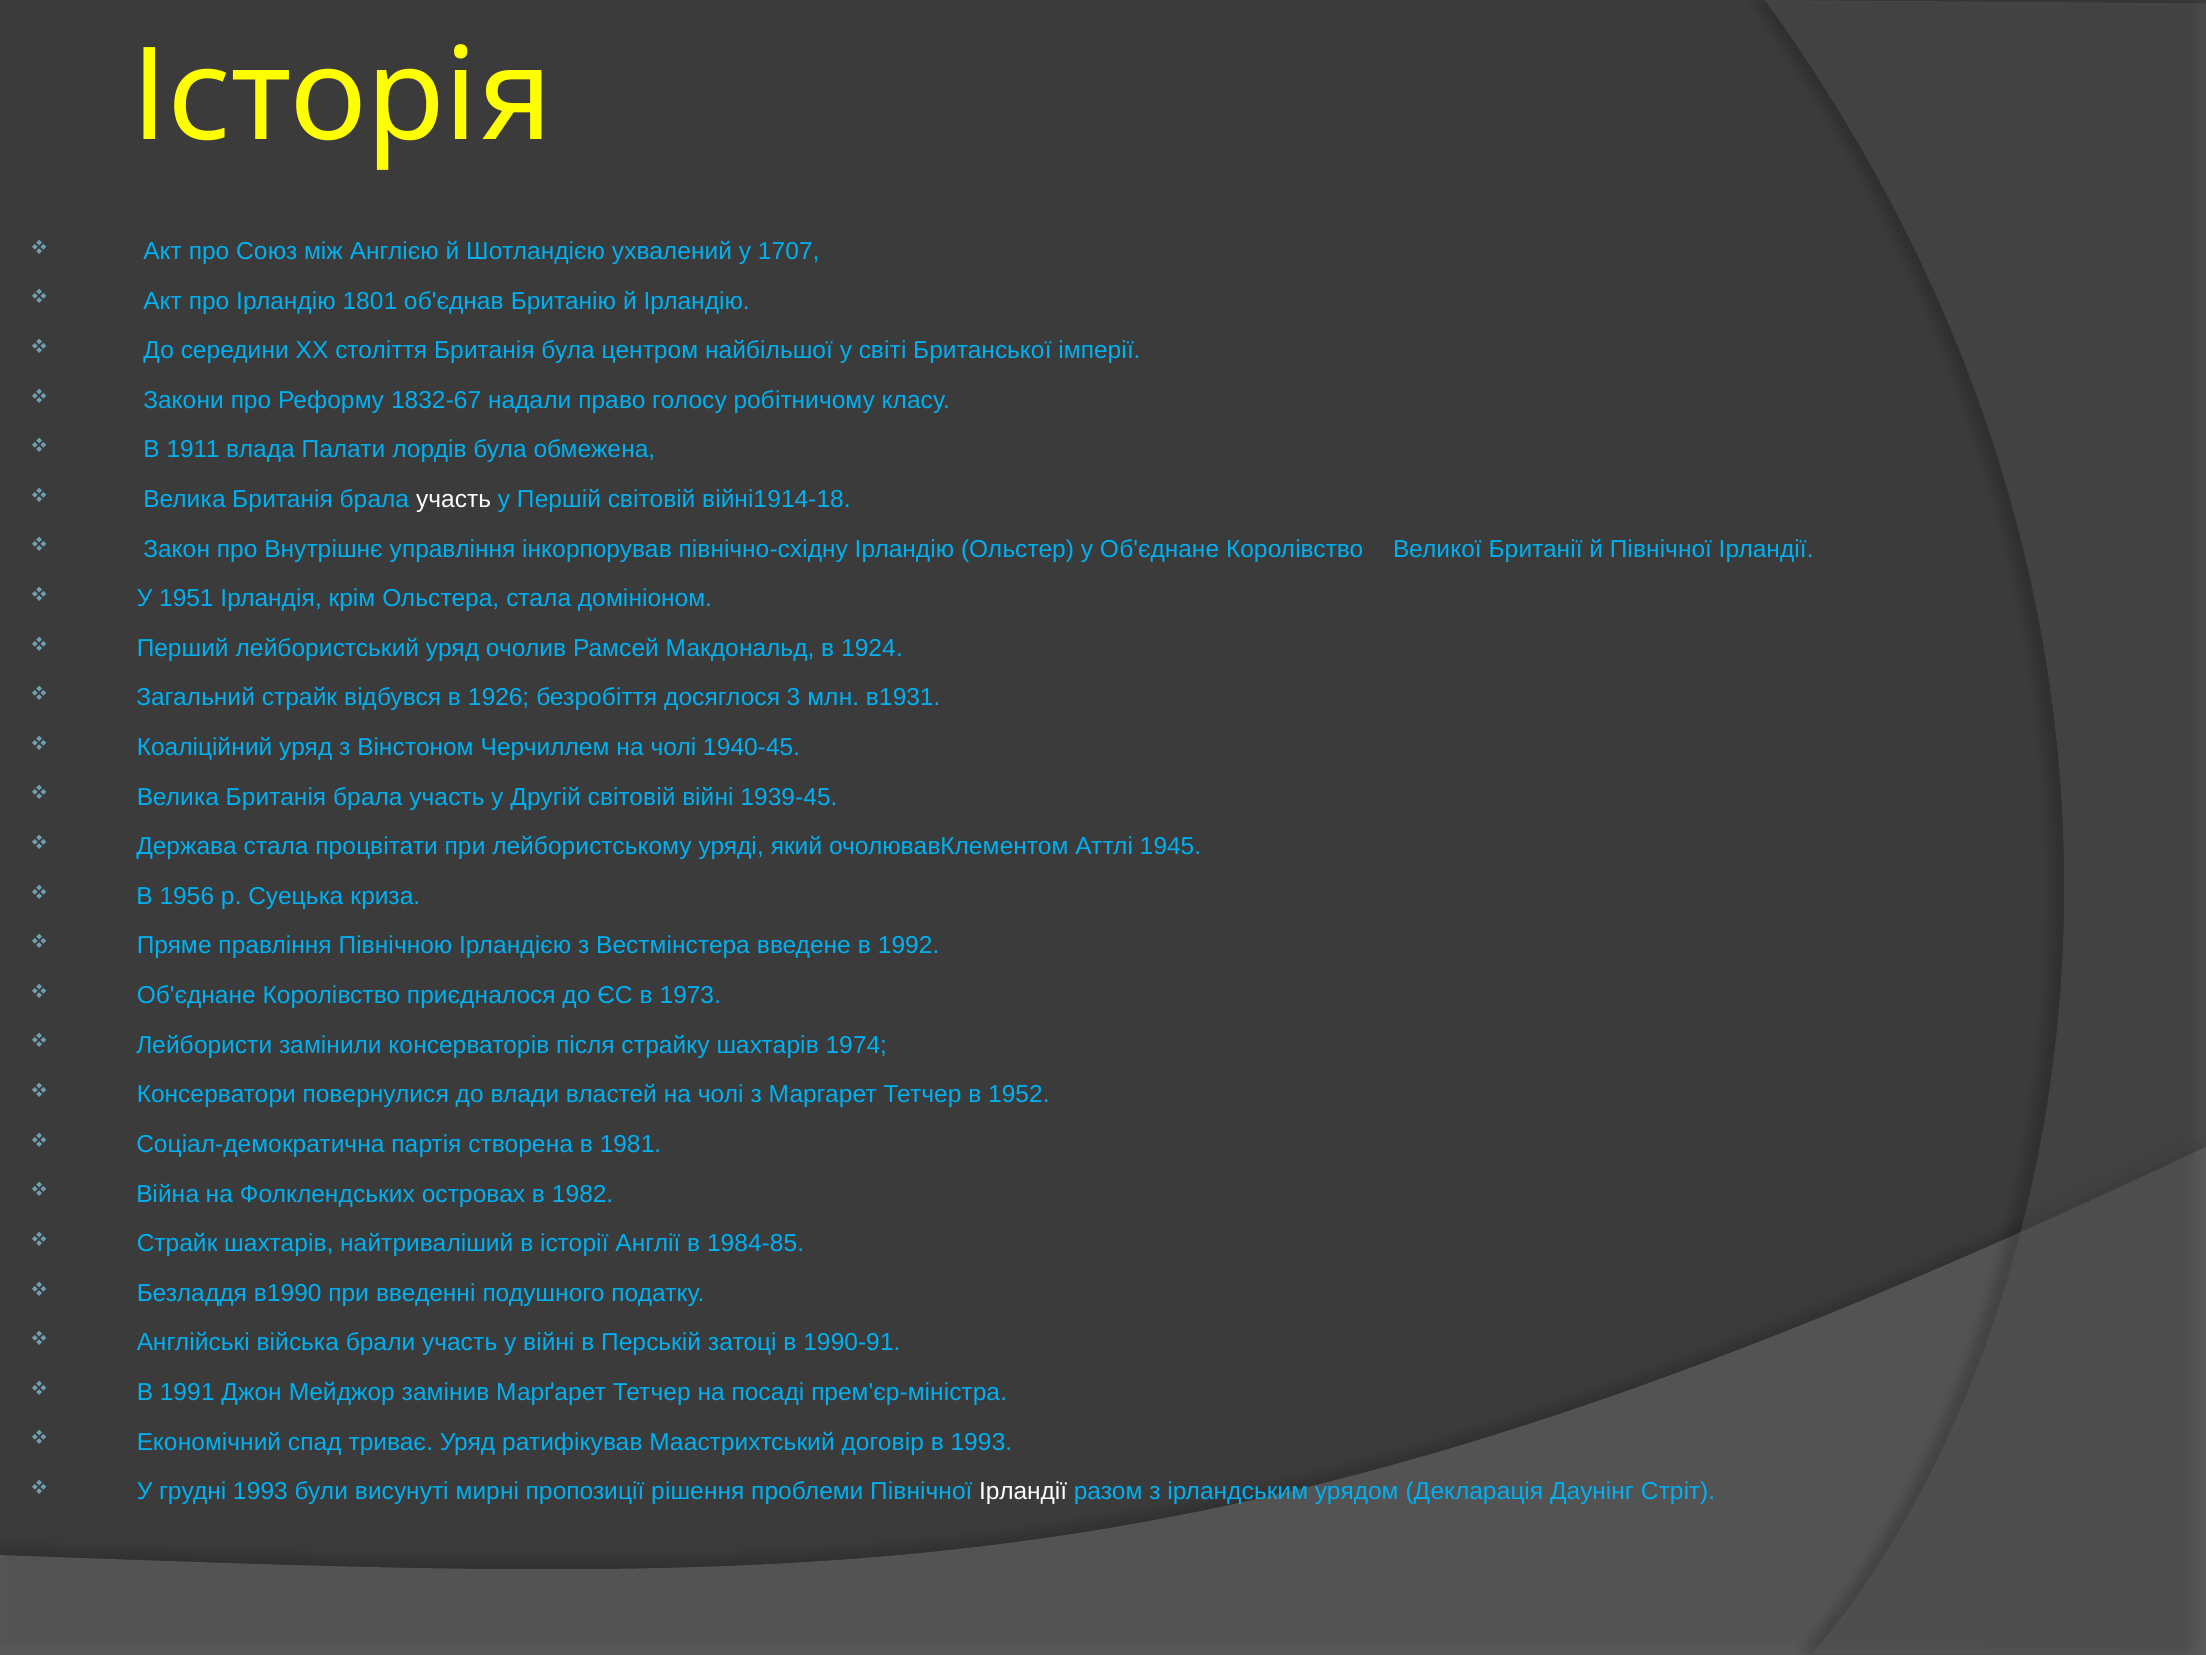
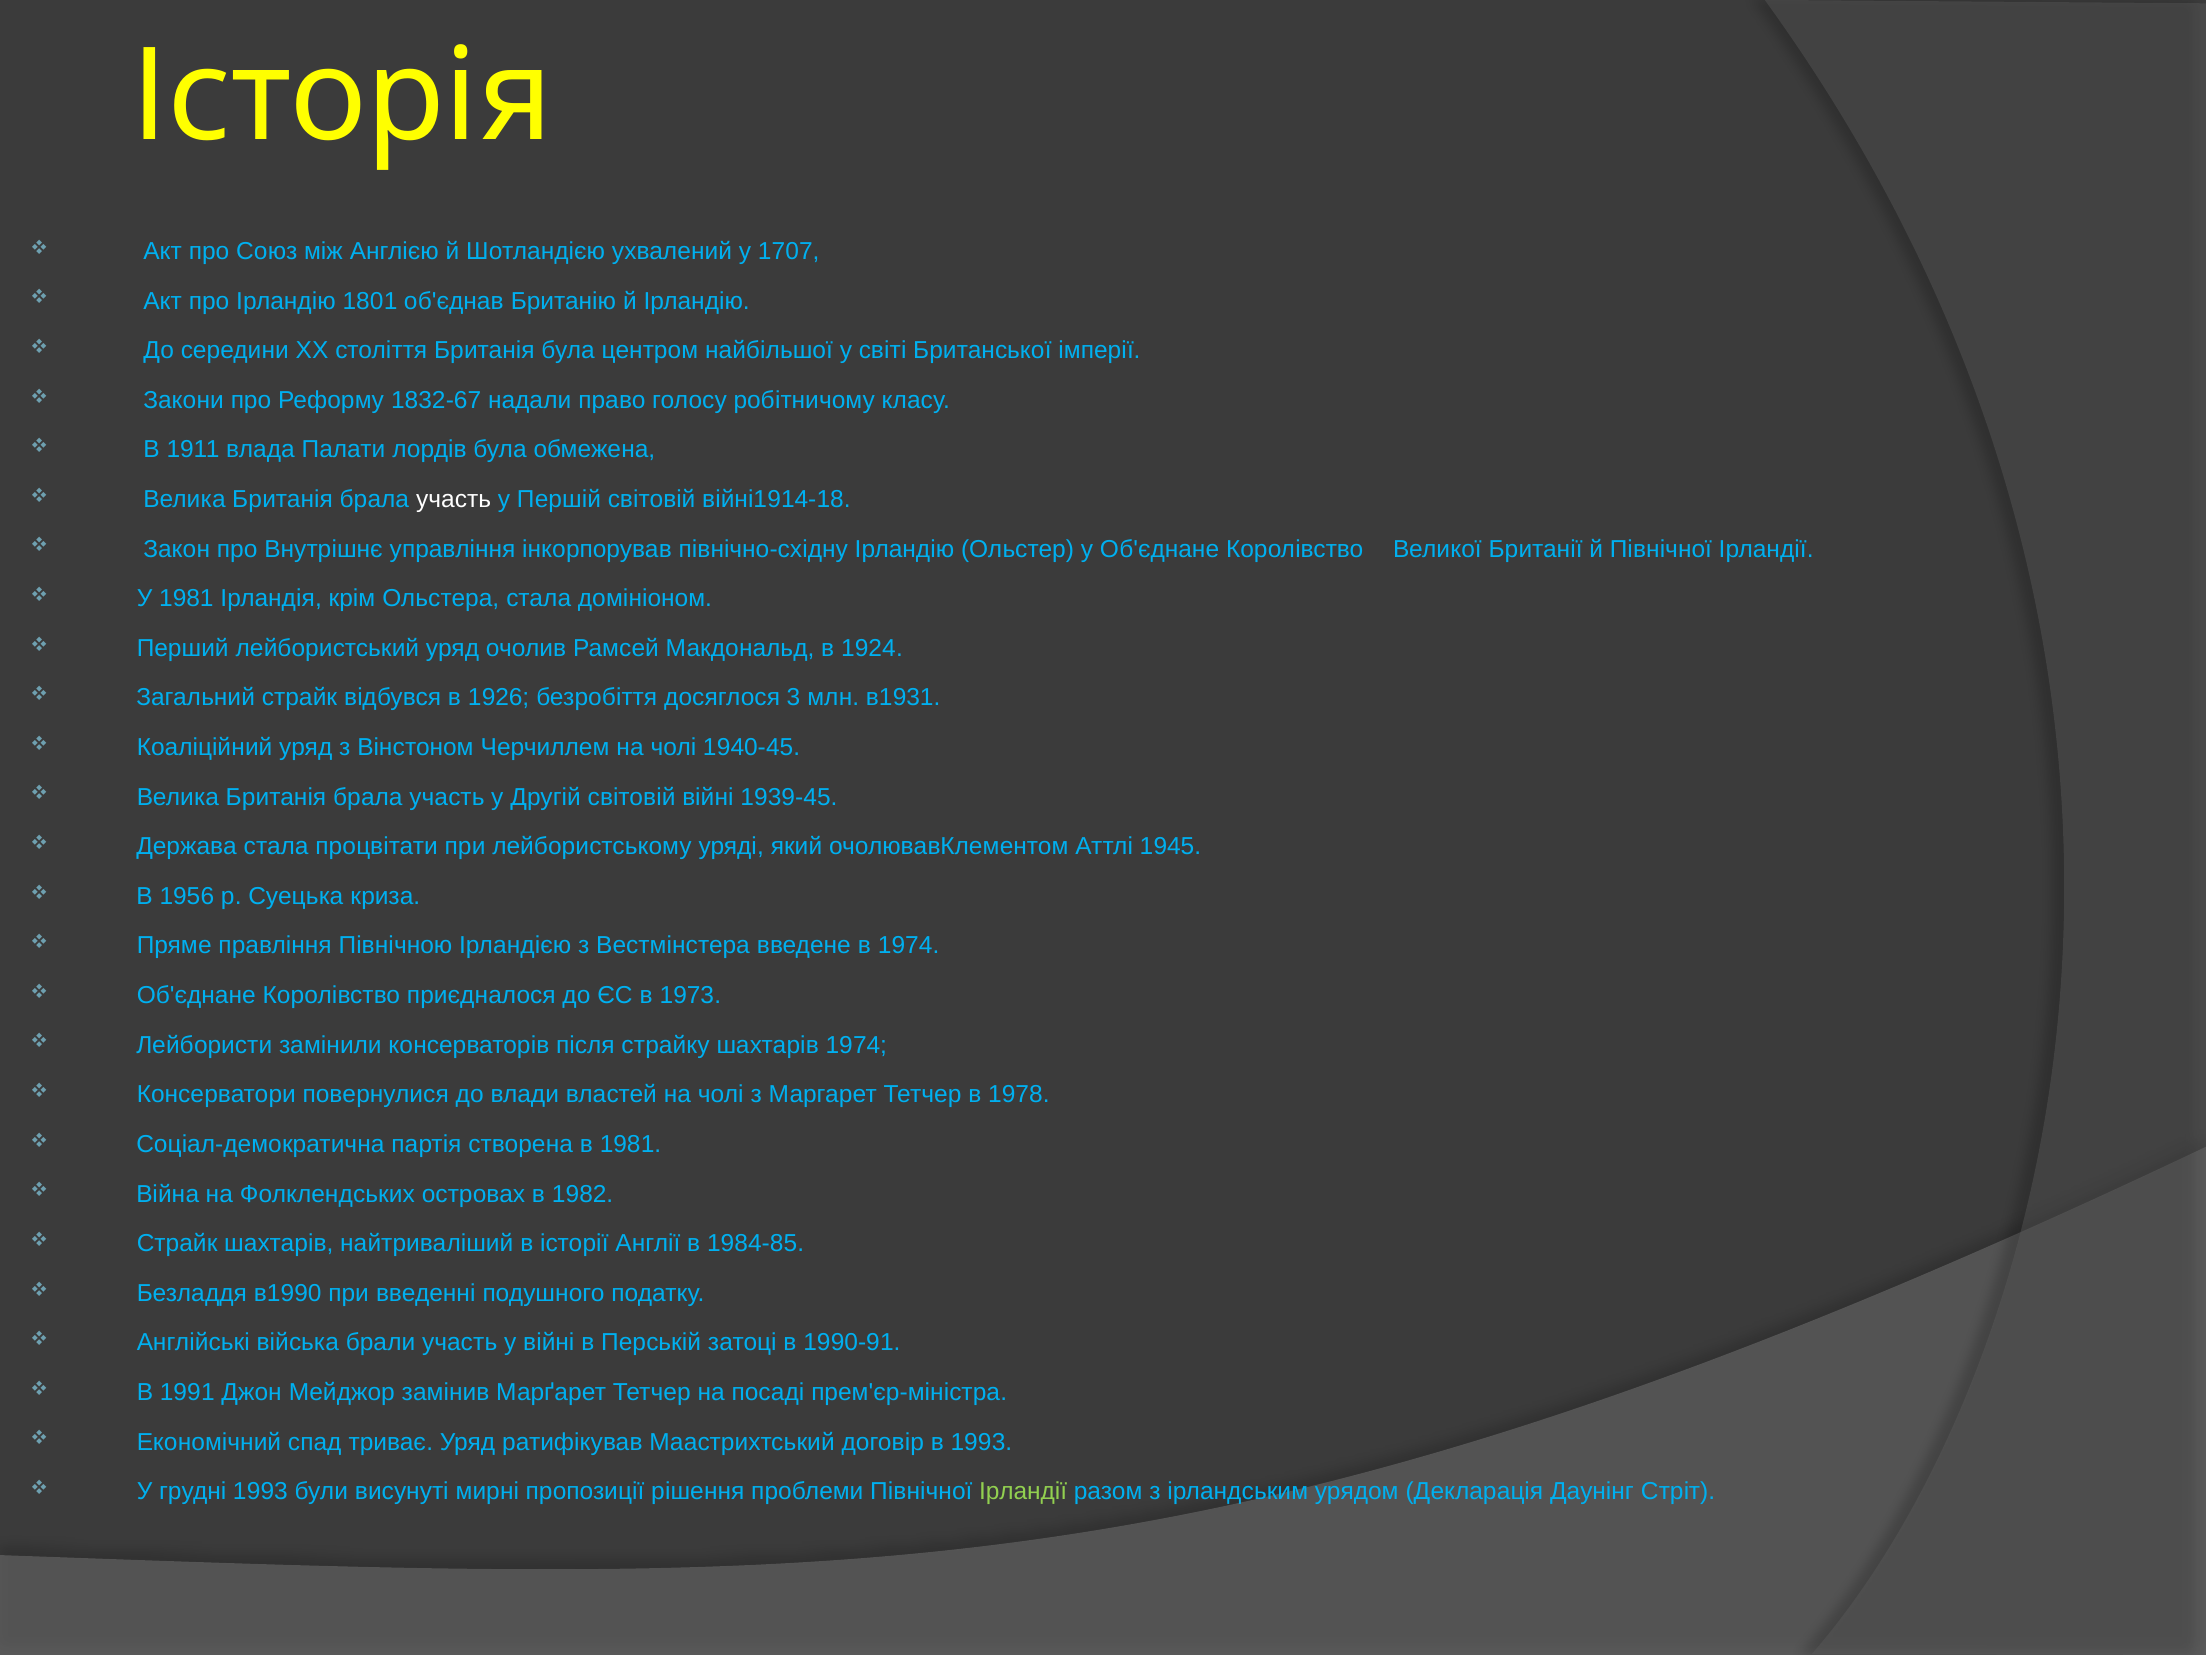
У 1951: 1951 -> 1981 (186, 598)
в 1992: 1992 -> 1974 (909, 946)
1952: 1952 -> 1978 (1019, 1094)
Ірландії colour: white -> light green (1023, 1491)
